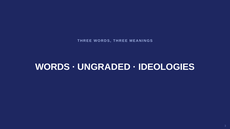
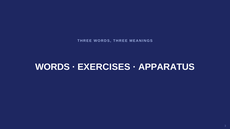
UNGRADED: UNGRADED -> EXERCISES (104, 67)
IDEOLOGIES: IDEOLOGIES -> APPARATUS (167, 67)
